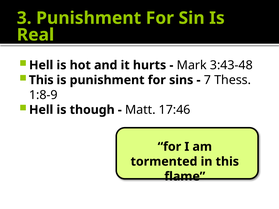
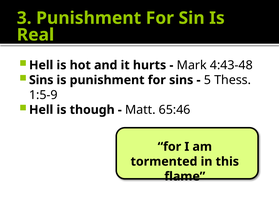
3:43-48: 3:43-48 -> 4:43-48 (231, 65)
This: This -> Sins (41, 80)
7: 7 -> 5 (207, 80)
1:8-9: 1:8-9 -> 1:5-9 (43, 95)
17:46: 17:46 -> 65:46 (175, 110)
